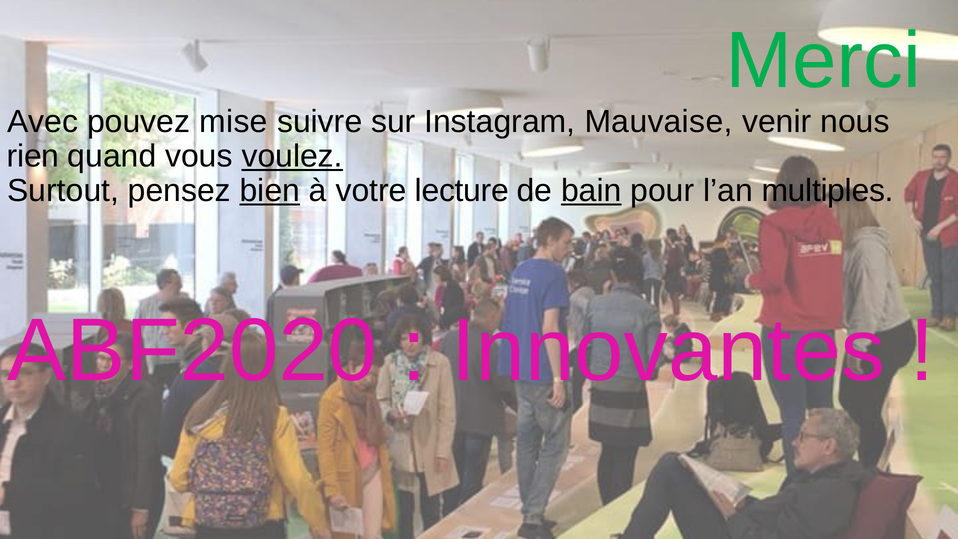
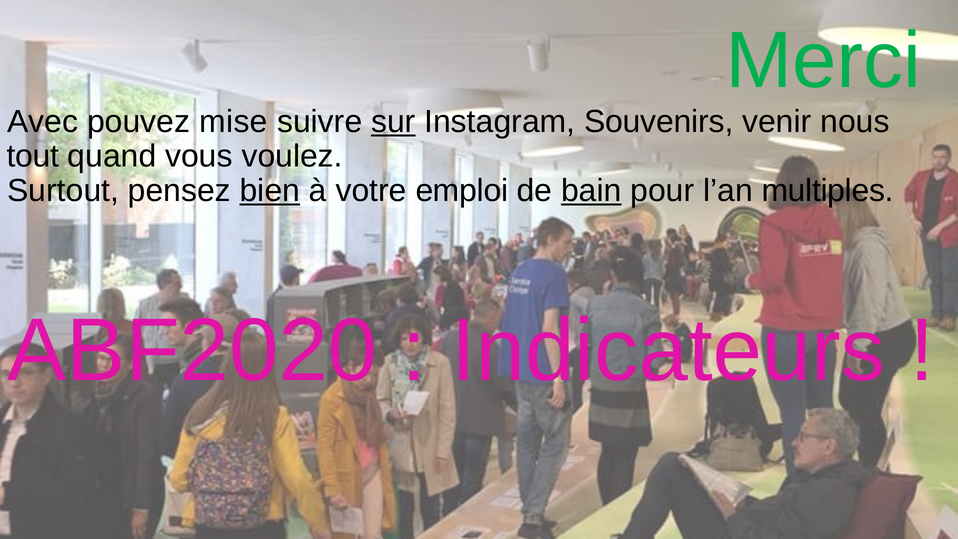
sur underline: none -> present (393, 122)
Mauvaise: Mauvaise -> Souvenirs (659, 122)
rien: rien -> tout (33, 156)
voulez underline: present -> none (292, 156)
lecture: lecture -> emploi (462, 191)
Innovantes: Innovantes -> Indicateurs (668, 351)
